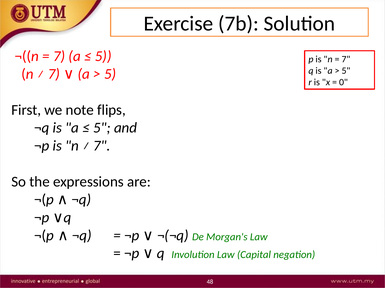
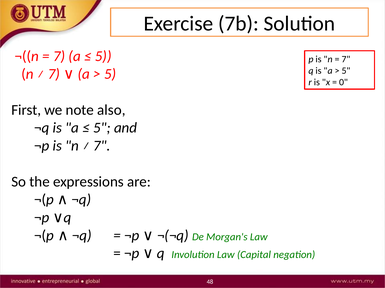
flips: flips -> also (111, 110)
